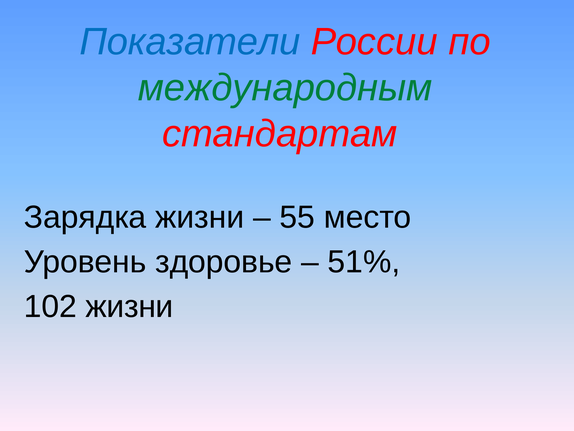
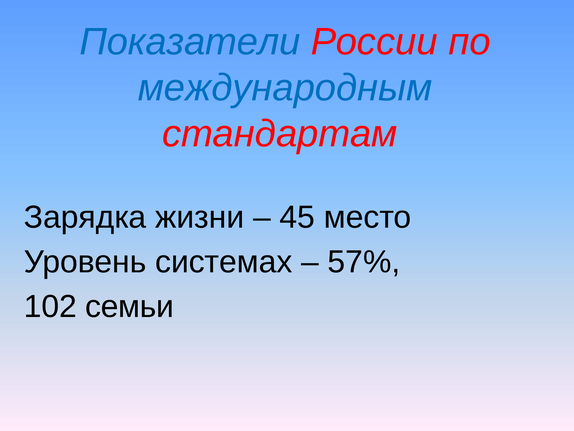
международным colour: green -> blue (285, 88)
55: 55 -> 45 (297, 217)
здоровье: здоровье -> системах (224, 262)
51%: 51% -> 57% (364, 262)
102 жизни: жизни -> семьи (130, 306)
